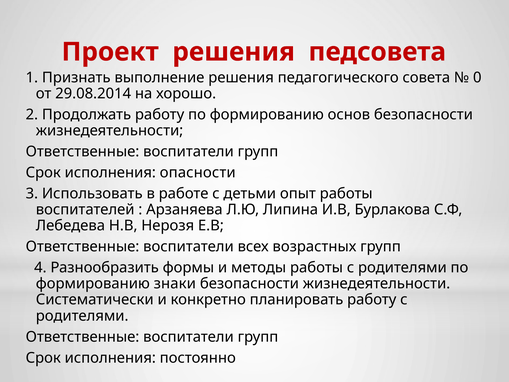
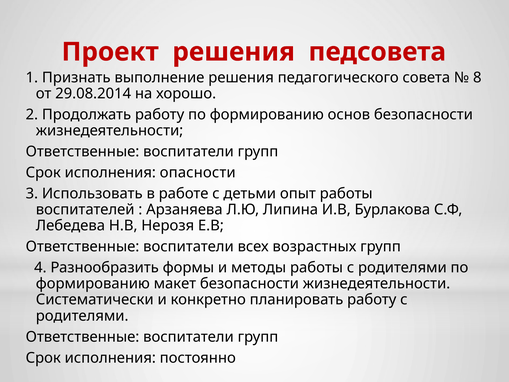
0: 0 -> 8 (477, 77)
знаки: знаки -> макет (175, 284)
